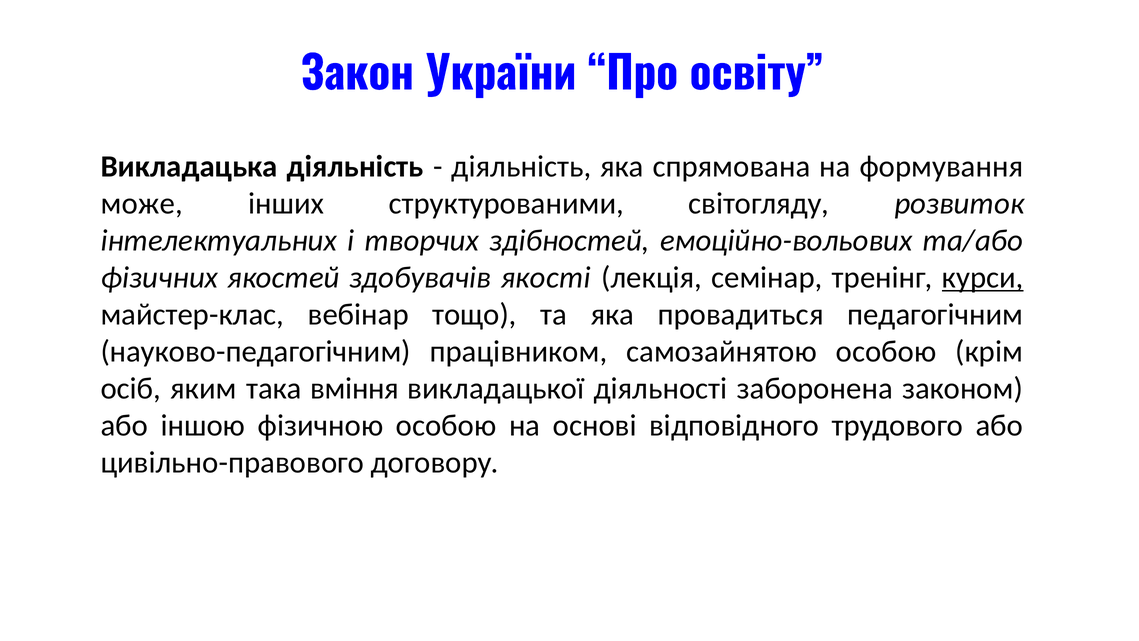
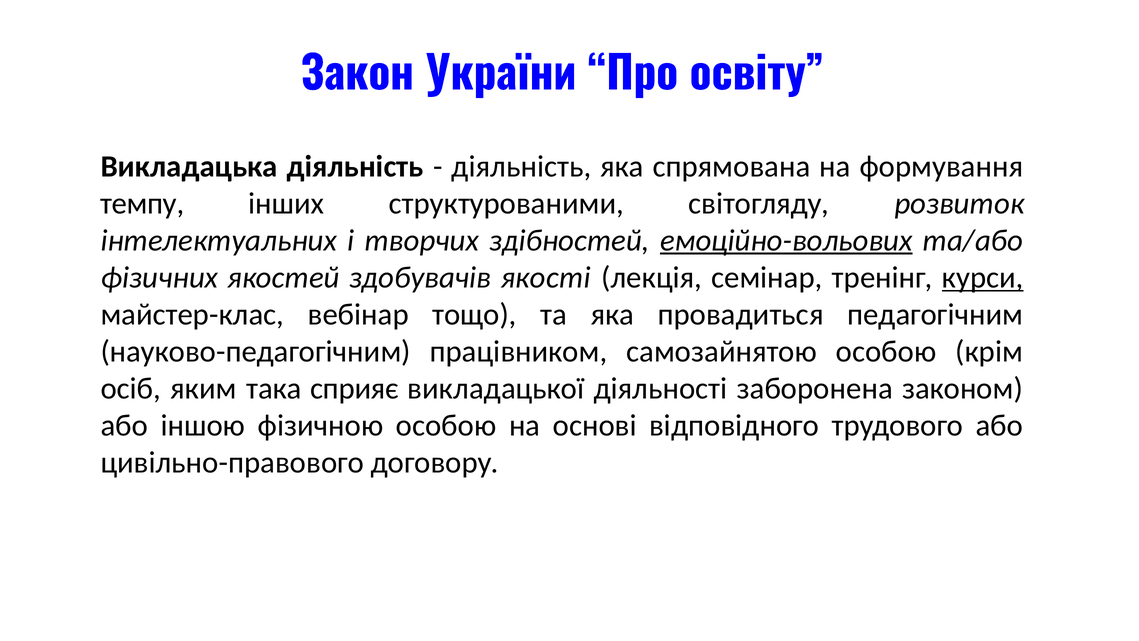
може: може -> темпу (142, 203)
емоційно-вольових underline: none -> present (786, 240)
вміння: вміння -> сприяє (355, 388)
